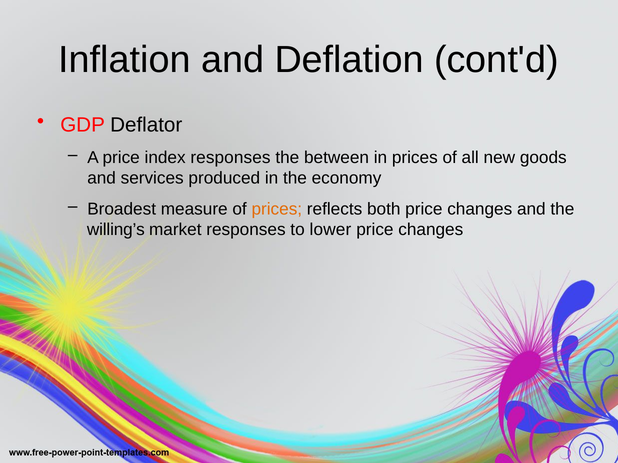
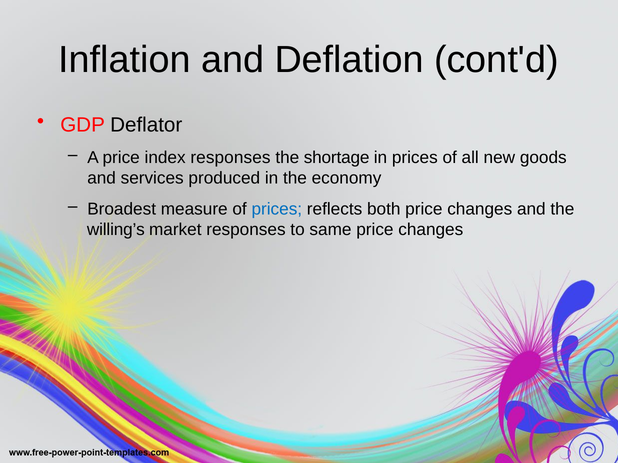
between: between -> shortage (337, 158)
prices colour: orange -> blue (277, 209)
lower: lower -> same (331, 230)
